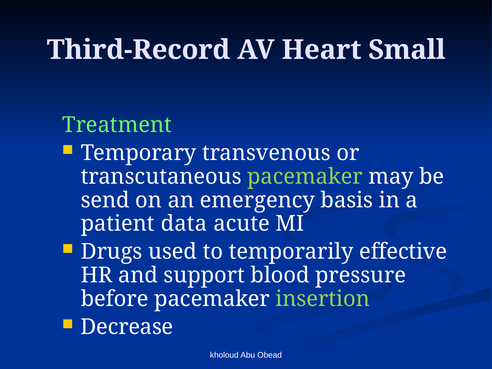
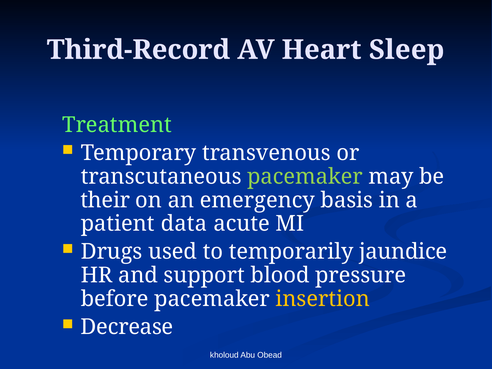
Small: Small -> Sleep (407, 50)
send: send -> their (105, 200)
effective: effective -> jaundice (403, 252)
insertion colour: light green -> yellow (323, 299)
